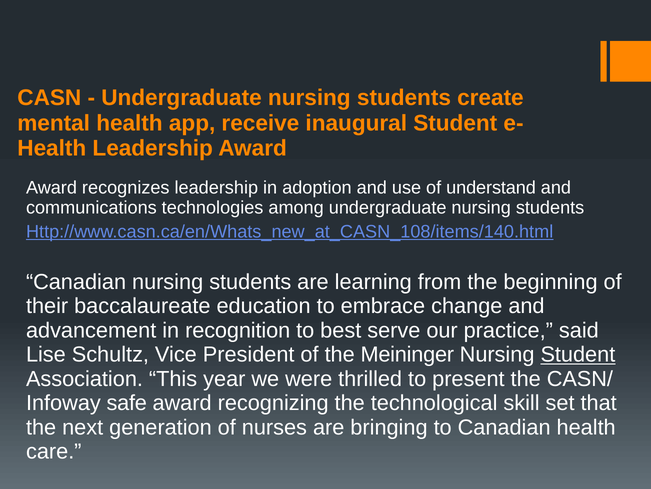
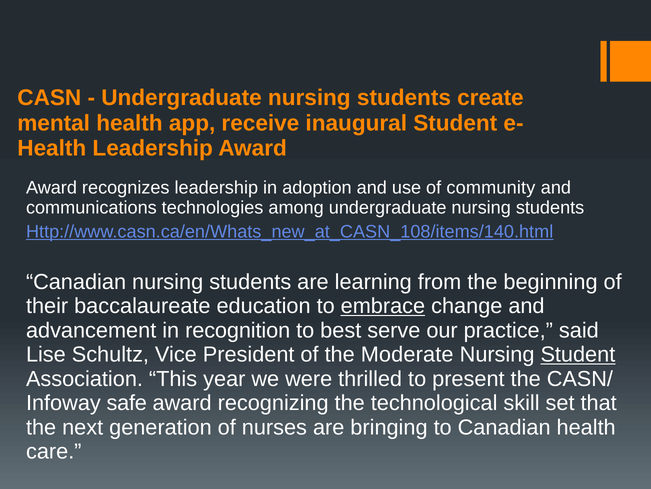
understand: understand -> community (491, 187)
embrace underline: none -> present (383, 306)
Meininger: Meininger -> Moderate (407, 354)
